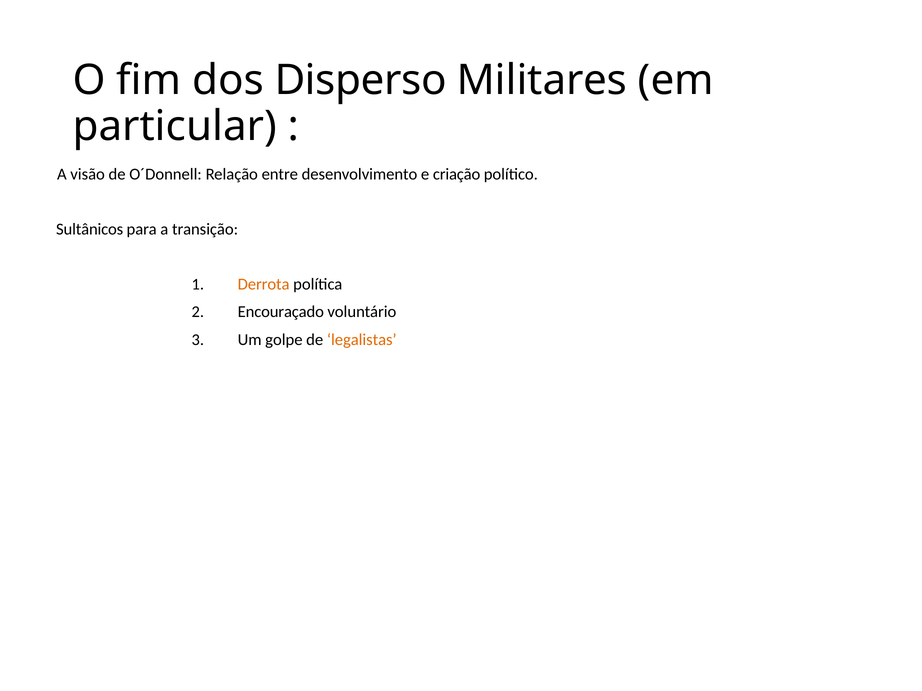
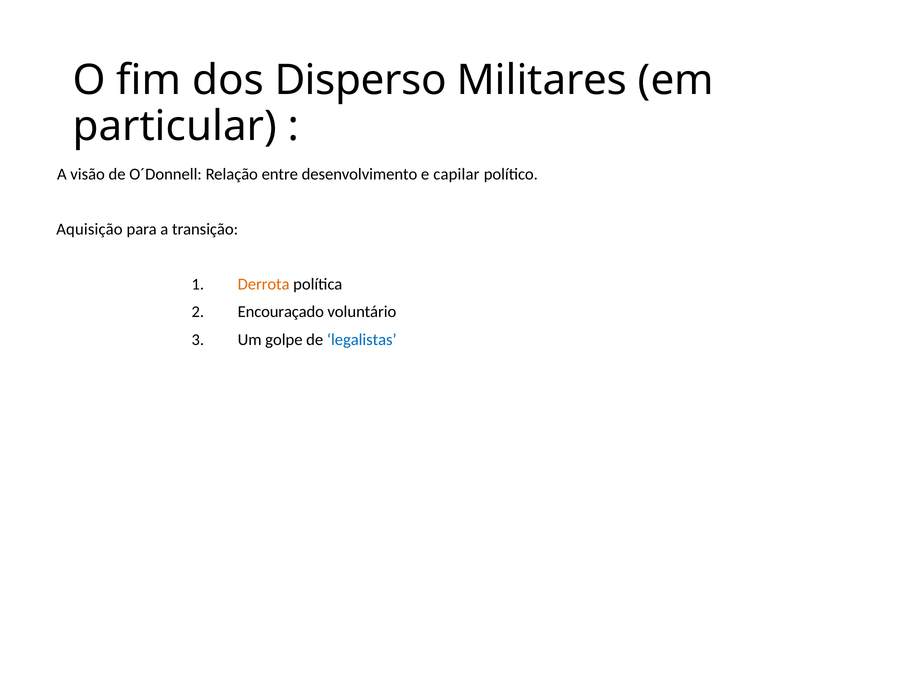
criação: criação -> capilar (456, 174)
Sultânicos: Sultânicos -> Aquisição (89, 229)
legalistas colour: orange -> blue (362, 340)
